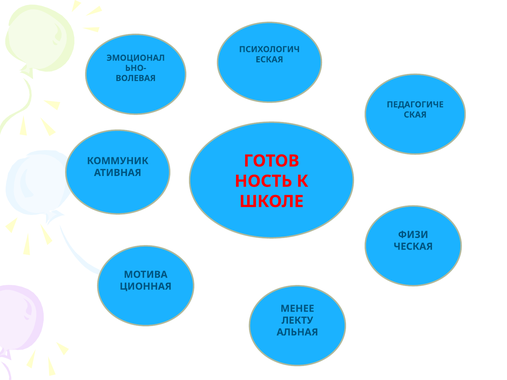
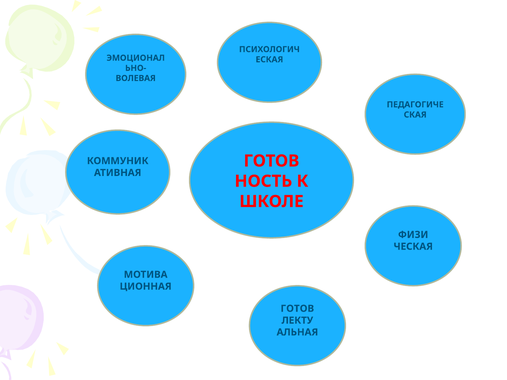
МЕНЕЕ: МЕНЕЕ -> ГОТОВ (297, 309)
